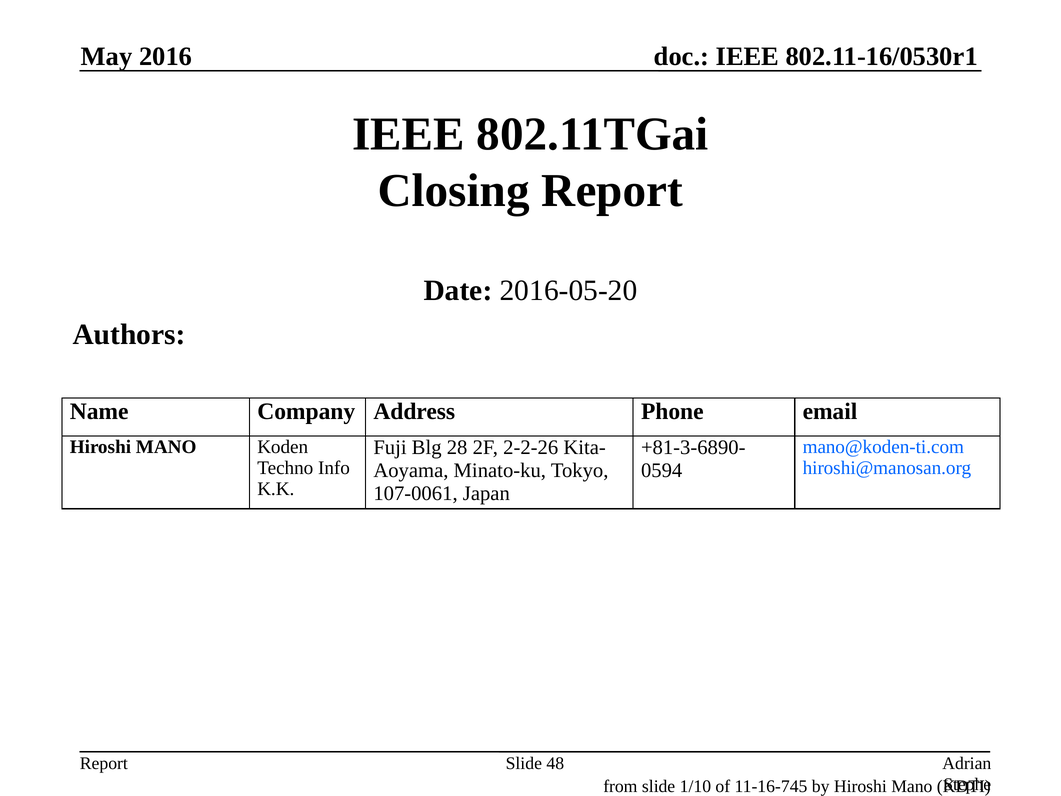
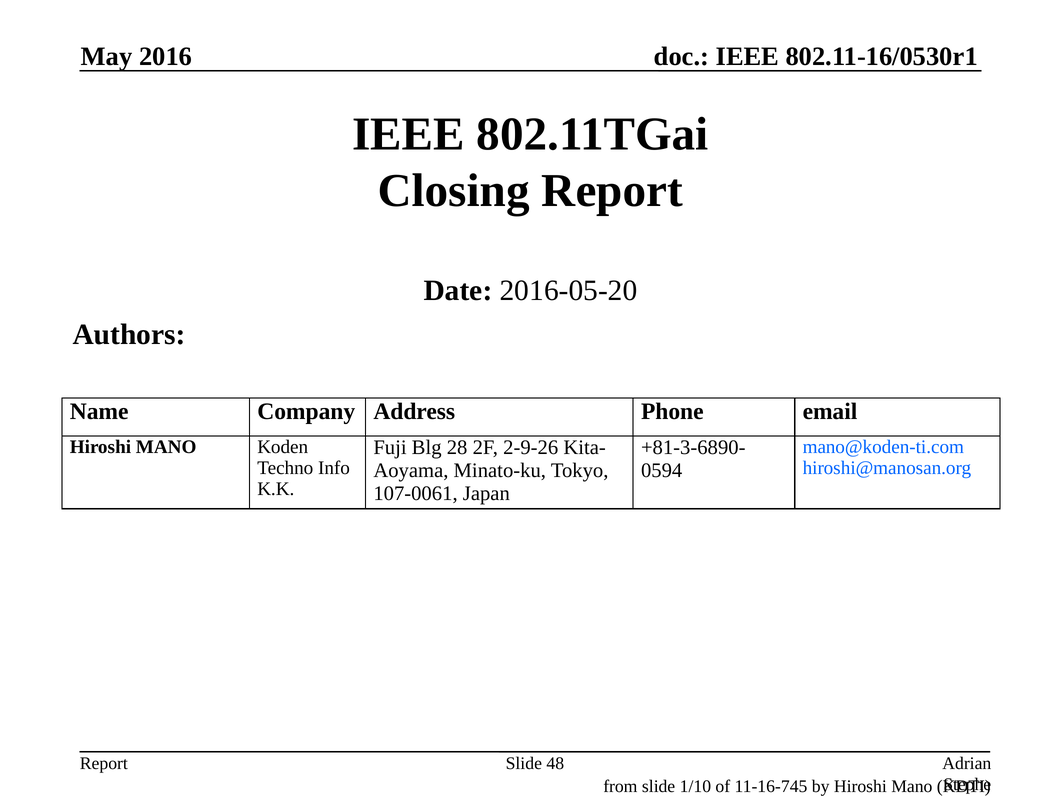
2-2-26: 2-2-26 -> 2-9-26 (531, 448)
